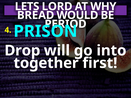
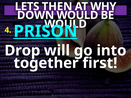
LORD: LORD -> THEN (57, 6)
BREAD: BREAD -> DOWN (36, 15)
PERIOD: PERIOD -> WOULD (66, 24)
PRISON underline: none -> present (45, 31)
